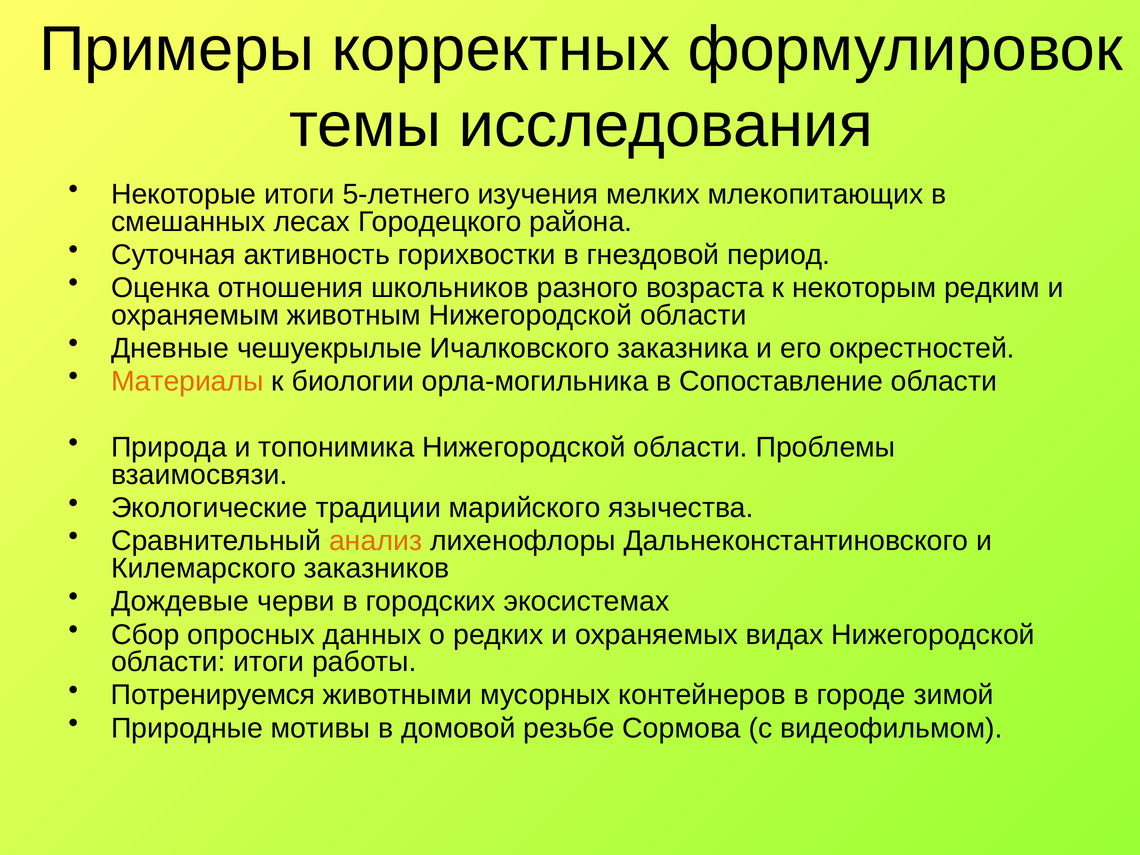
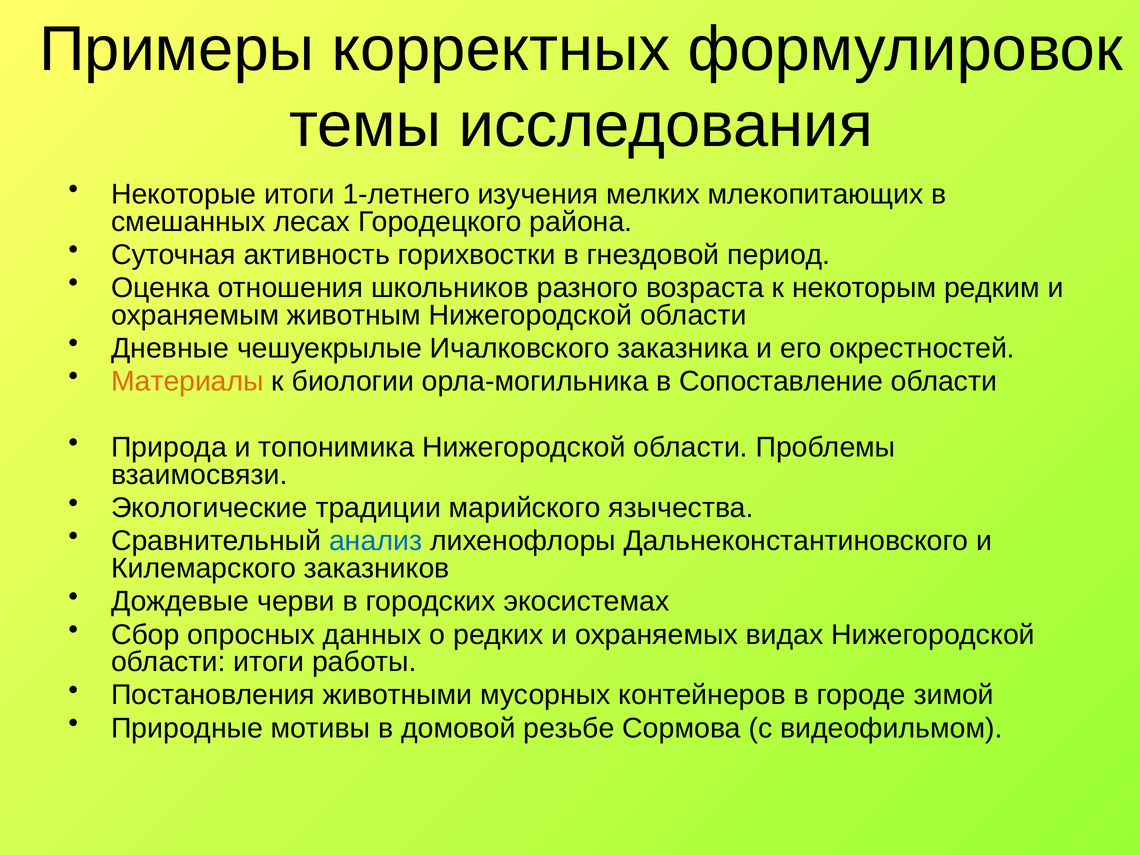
5-летнего: 5-летнего -> 1-летнего (406, 194)
анализ colour: orange -> blue (376, 541)
Потренируемся: Потренируемся -> Постановления (213, 695)
